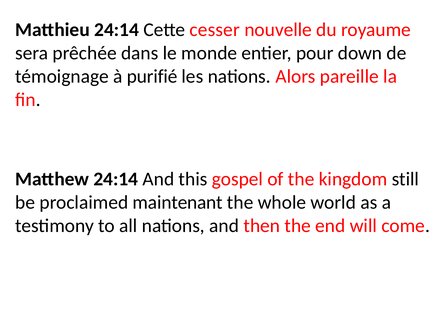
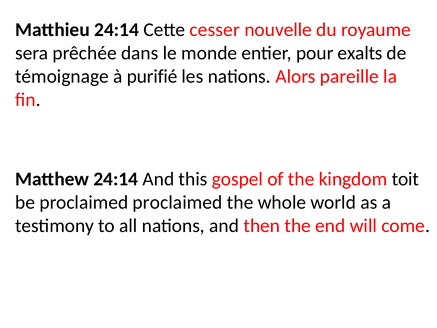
down: down -> exalts (360, 53)
still: still -> toit (405, 179)
proclaimed maintenant: maintenant -> proclaimed (178, 202)
